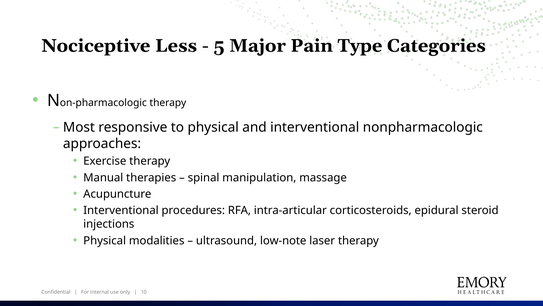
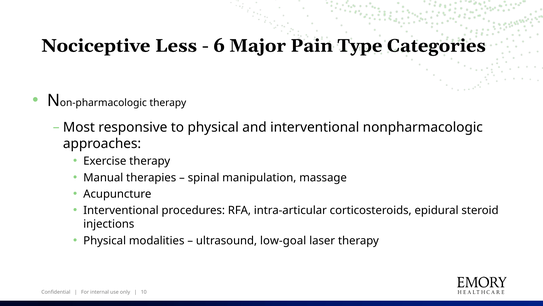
5: 5 -> 6 (219, 46)
low-note: low-note -> low-goal (283, 240)
